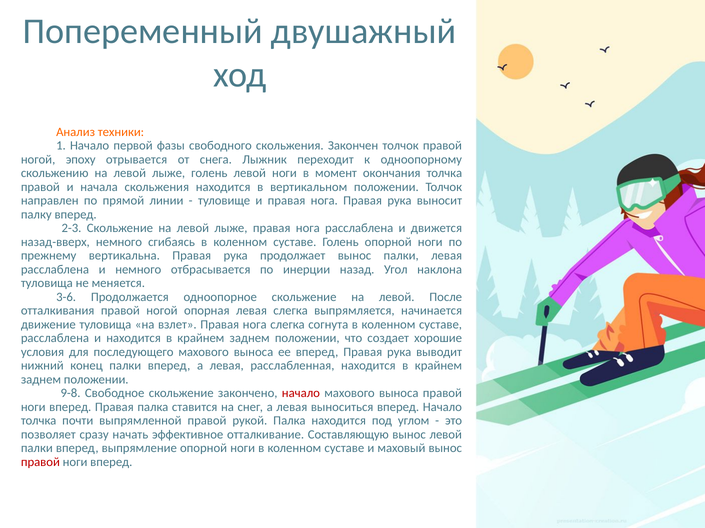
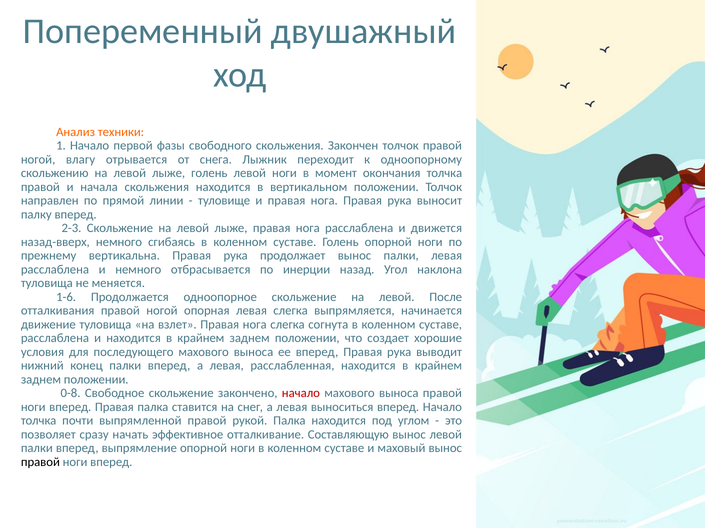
эпоху: эпоху -> влагу (81, 160)
3-6: 3-6 -> 1-6 (66, 297)
9-8: 9-8 -> 0-8 (71, 394)
правой colour: red -> black (40, 462)
